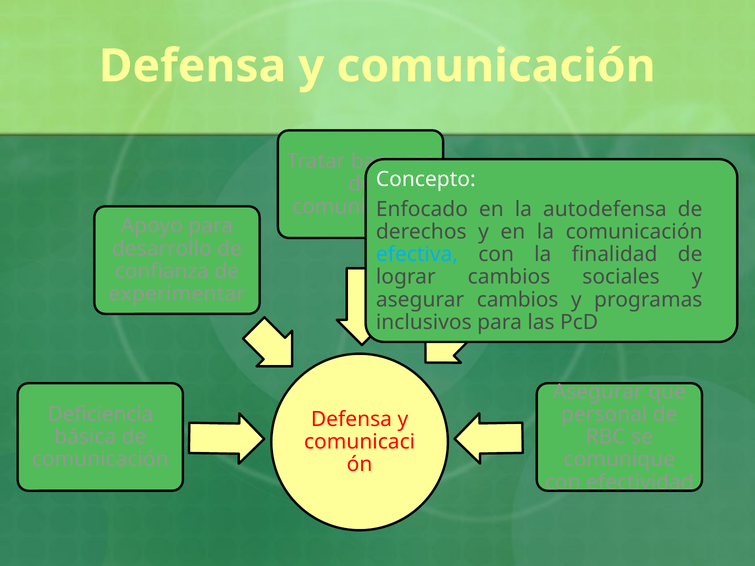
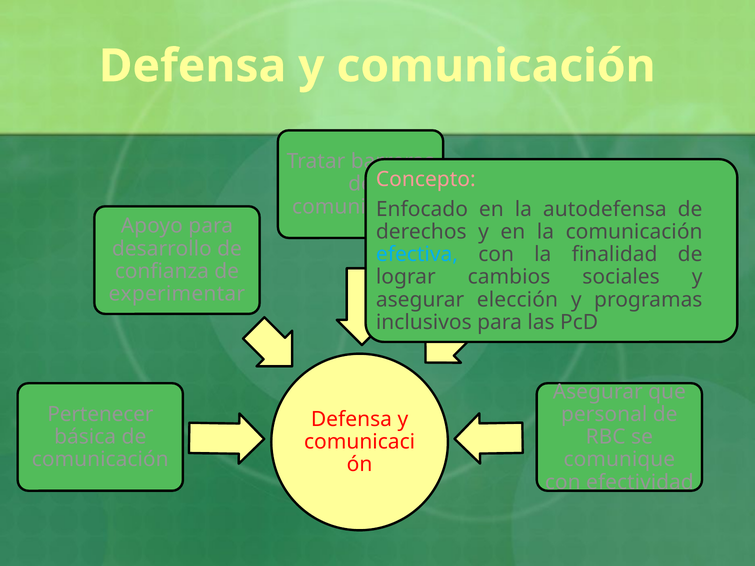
Concepto colour: white -> pink (426, 179)
asegurar cambios: cambios -> elección (517, 300)
Deficiencia: Deficiencia -> Pertenecer (100, 414)
